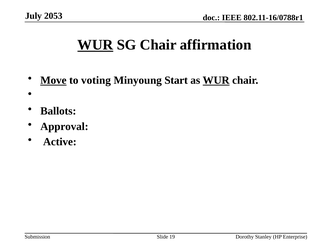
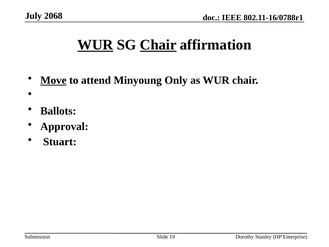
2053: 2053 -> 2068 (53, 16)
Chair underline: none -> present (158, 45)
voting: voting -> attend (96, 80)
Start: Start -> Only (176, 80)
WUR underline: present -> none (216, 80)
Active: Active -> Stuart (60, 142)
